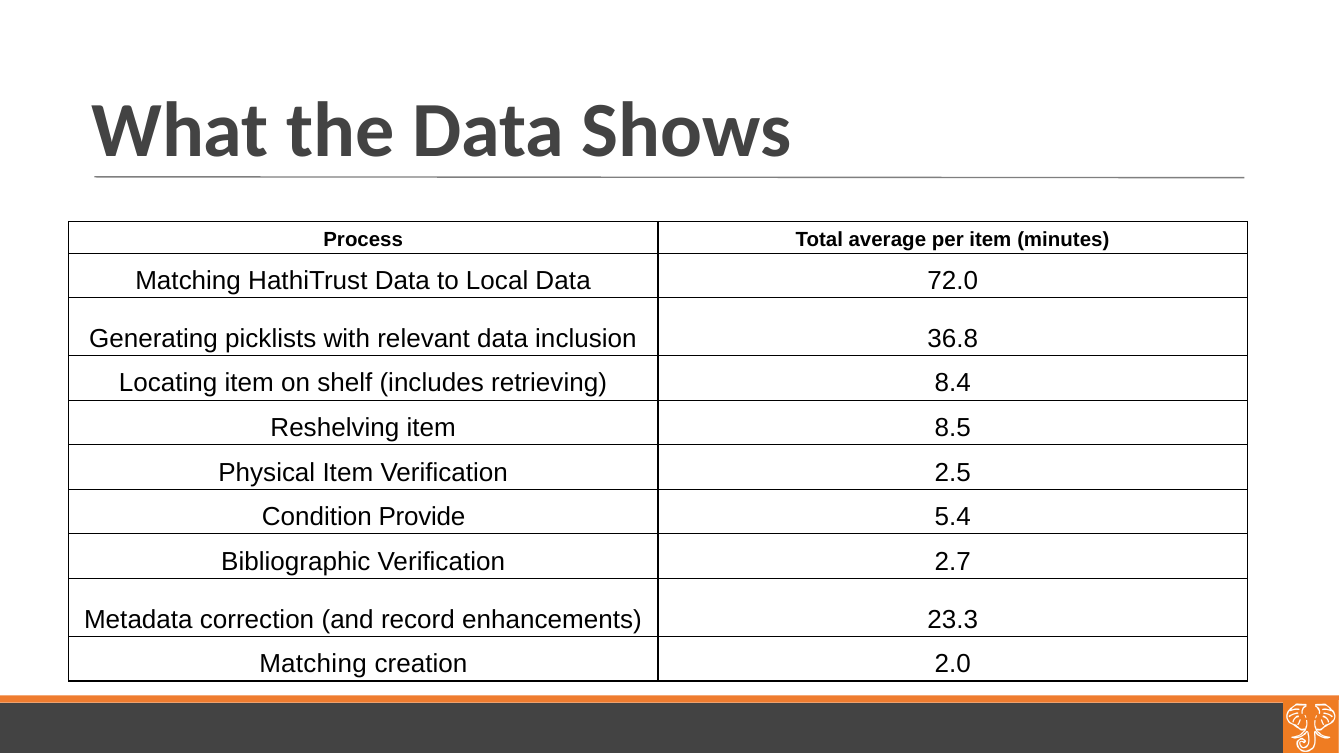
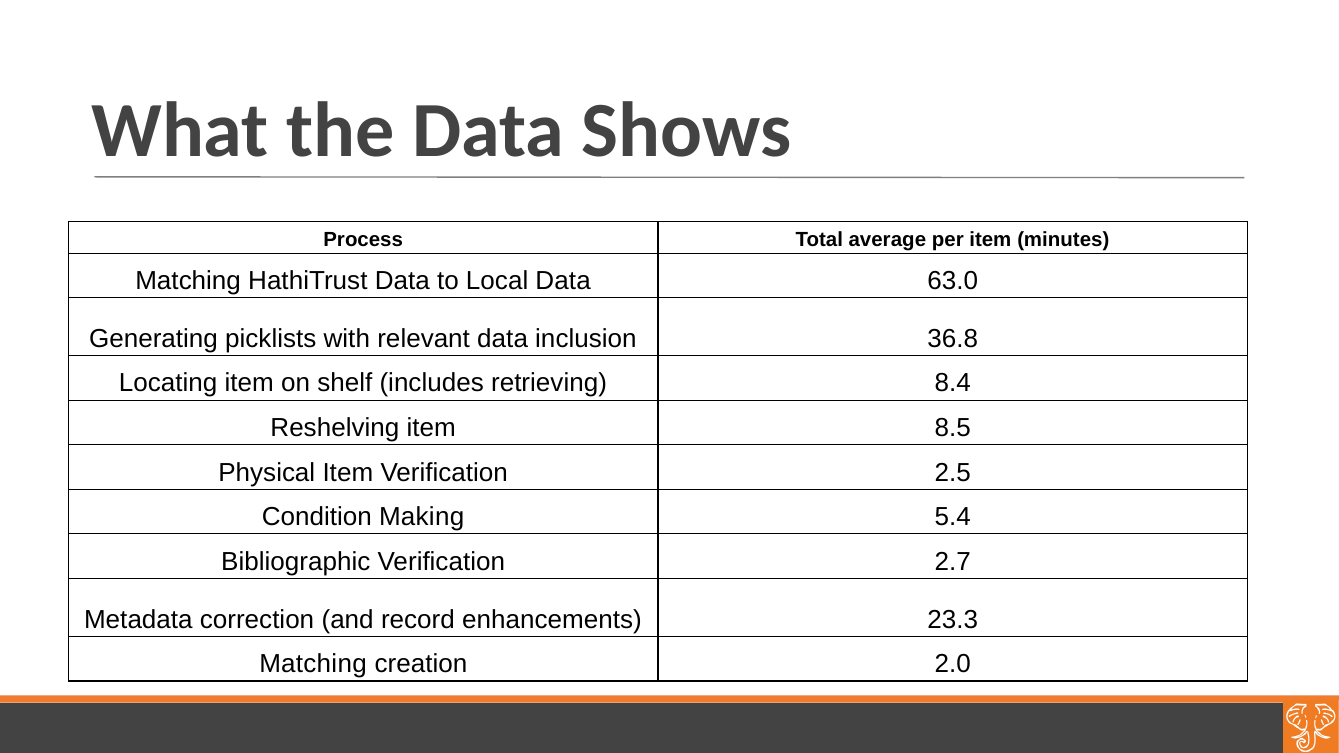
72.0: 72.0 -> 63.0 (953, 281)
Provide: Provide -> Making (422, 517)
